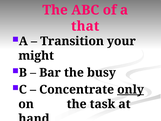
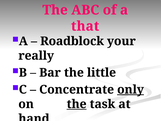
Transition: Transition -> Roadblock (72, 41)
might: might -> really (36, 56)
busy: busy -> little (101, 72)
the underline: none -> present (77, 104)
